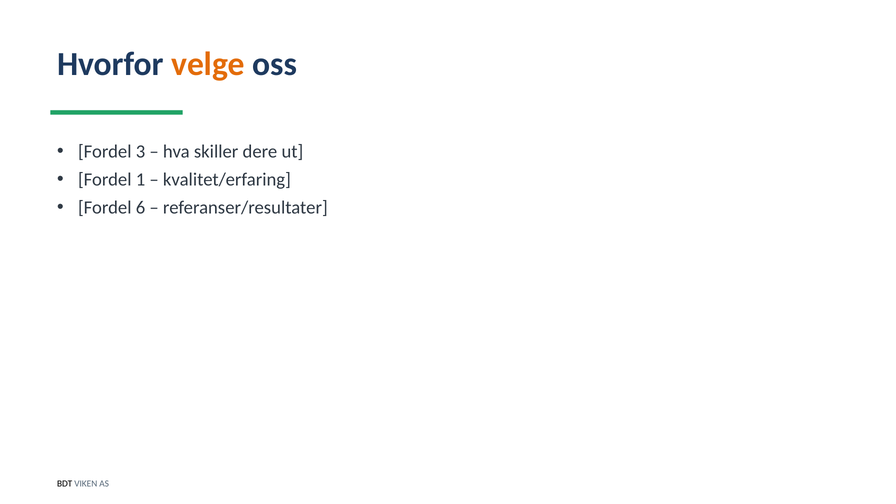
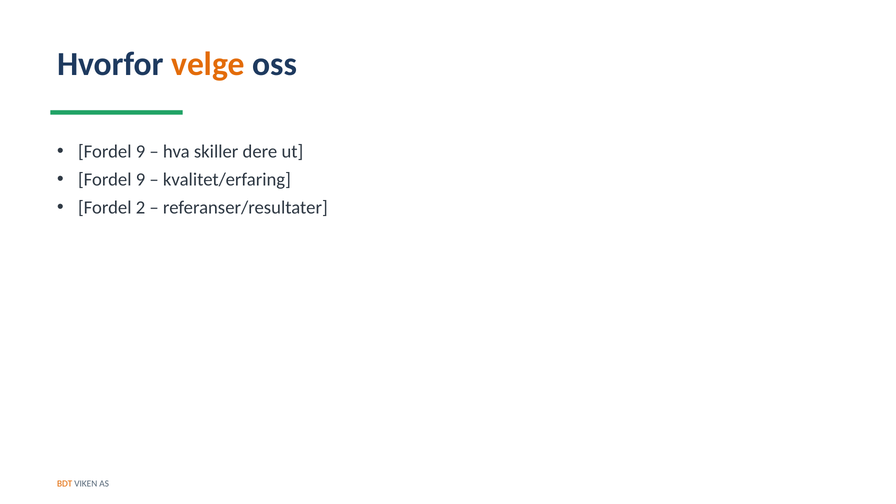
3: 3 -> 9 (141, 152)
1: 1 -> 9 (141, 180)
6: 6 -> 2 (141, 208)
BDT colour: black -> orange (65, 484)
